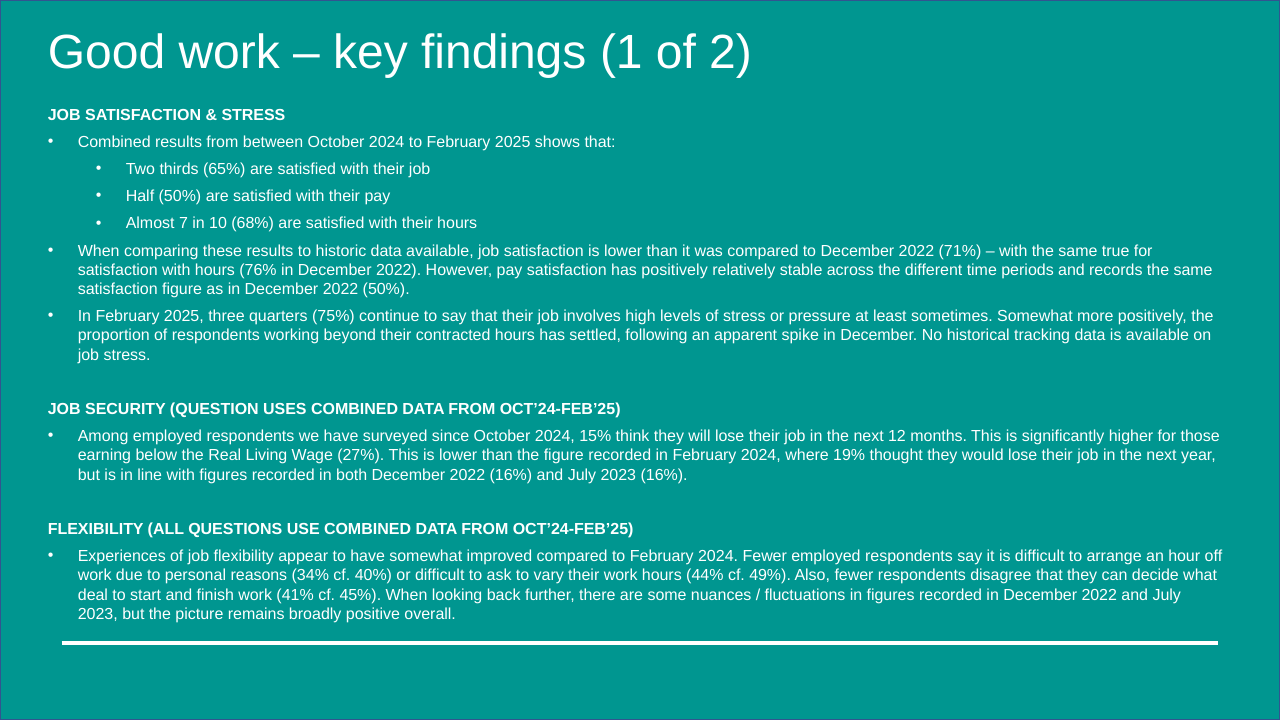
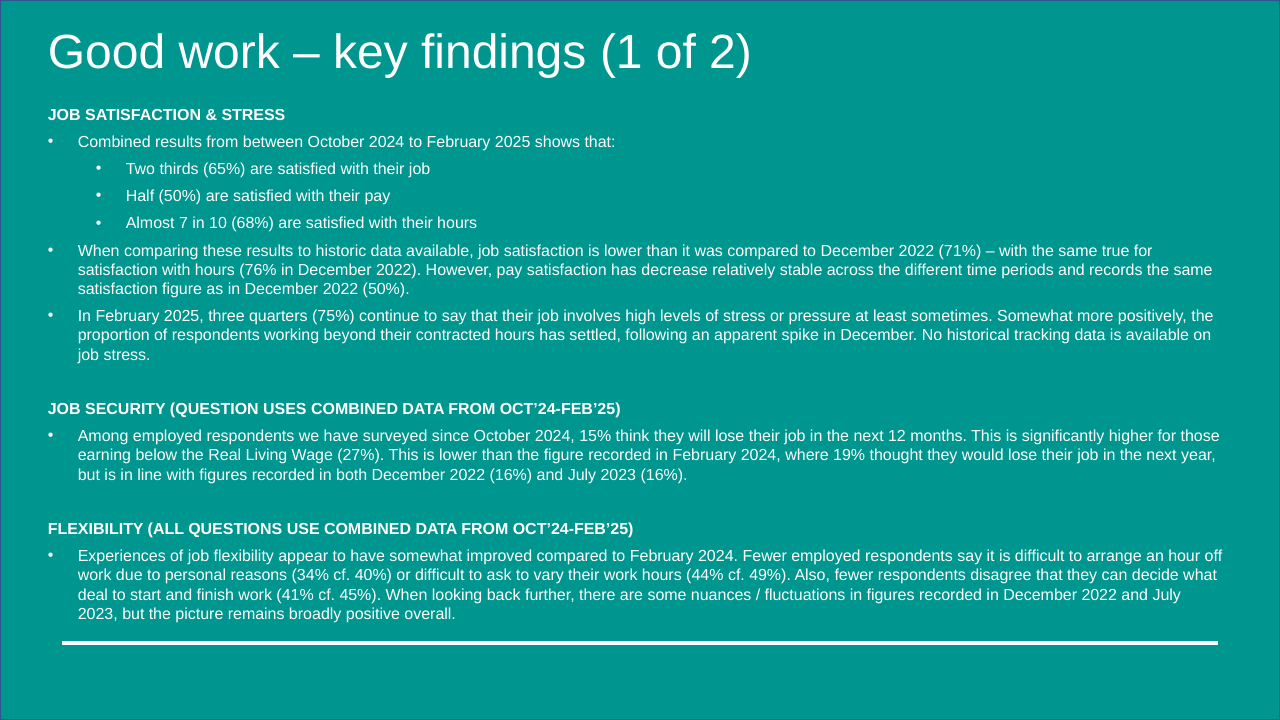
has positively: positively -> decrease (675, 270)
